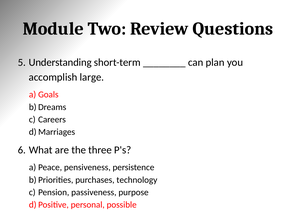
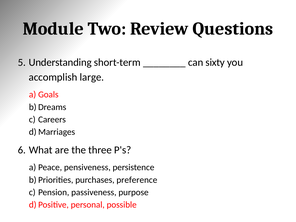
plan: plan -> sixty (215, 62)
technology: technology -> preference (137, 180)
